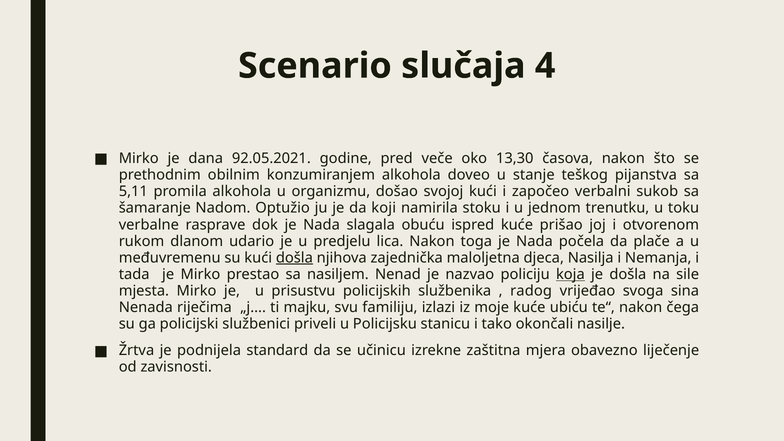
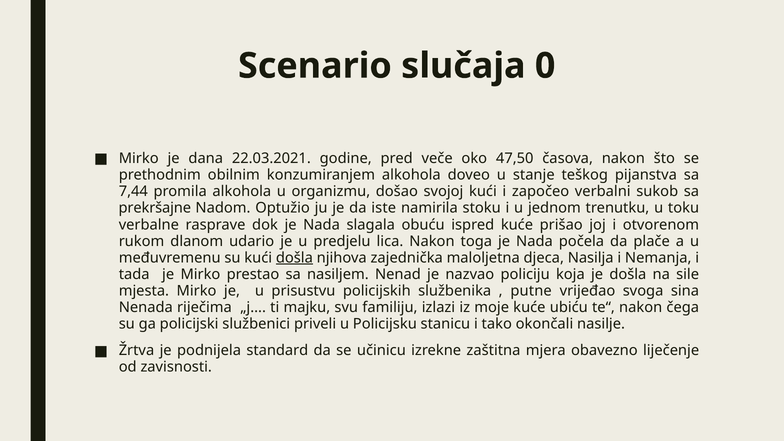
4: 4 -> 0 (545, 66)
92.05.2021: 92.05.2021 -> 22.03.2021 (271, 158)
13,30: 13,30 -> 47,50 (515, 158)
5,11: 5,11 -> 7,44 (133, 192)
šamaranje: šamaranje -> prekršajne (155, 208)
koji: koji -> iste (384, 208)
koja underline: present -> none (570, 274)
radog: radog -> putne (531, 291)
